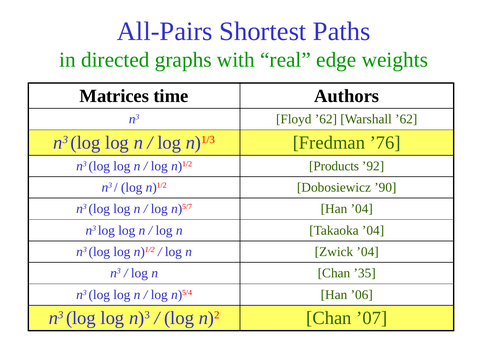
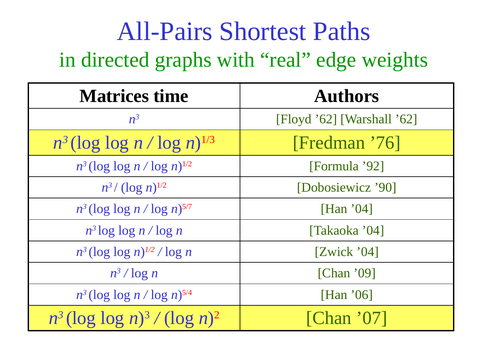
Products: Products -> Formula (334, 166)
’35: ’35 -> ’09 (365, 273)
